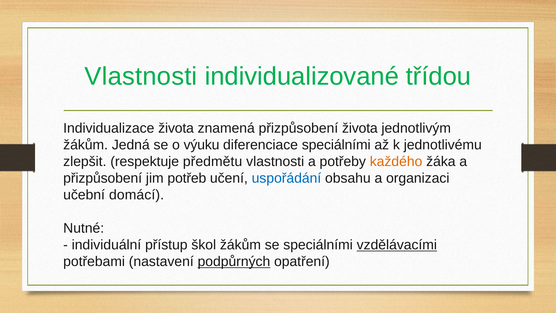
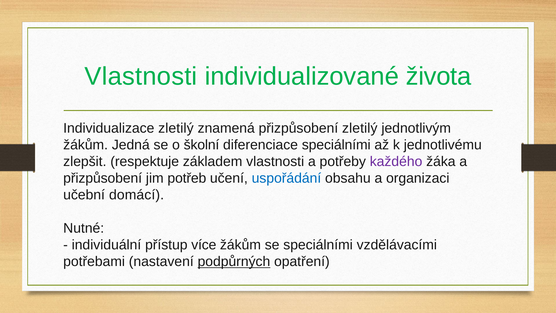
třídou: třídou -> života (439, 76)
Individualizace života: života -> zletilý (176, 128)
přizpůsobení života: života -> zletilý (360, 128)
výuku: výuku -> školní (202, 145)
předmětu: předmětu -> základem (213, 161)
každého colour: orange -> purple (396, 161)
škol: škol -> více (204, 245)
vzdělávacími underline: present -> none (397, 245)
